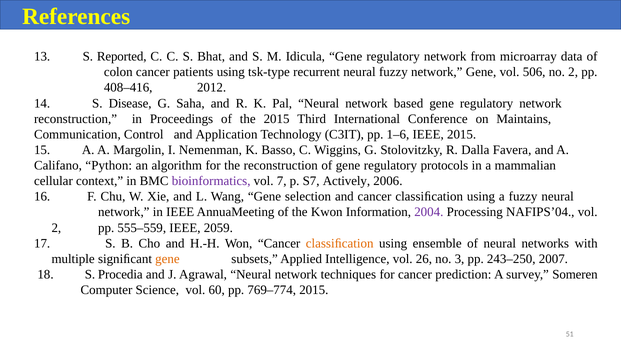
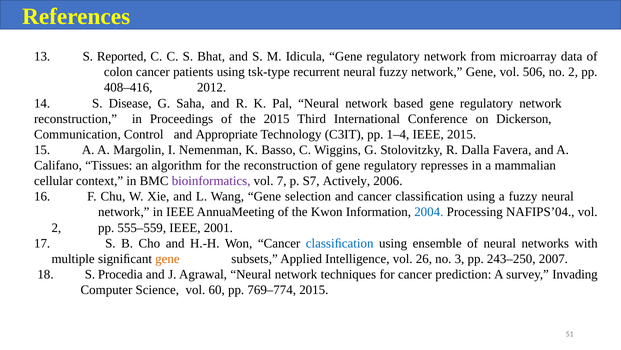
Maintains: Maintains -> Dickerson (524, 119)
Application: Application -> Appropriate (227, 134)
1–6: 1–6 -> 1–4 (398, 134)
Python: Python -> Tissues (109, 165)
protocols: protocols -> represses (444, 165)
2004 colour: purple -> blue (429, 212)
2059: 2059 -> 2001 (218, 227)
classiﬁcation colour: orange -> blue (340, 243)
Someren: Someren -> Invading (575, 274)
